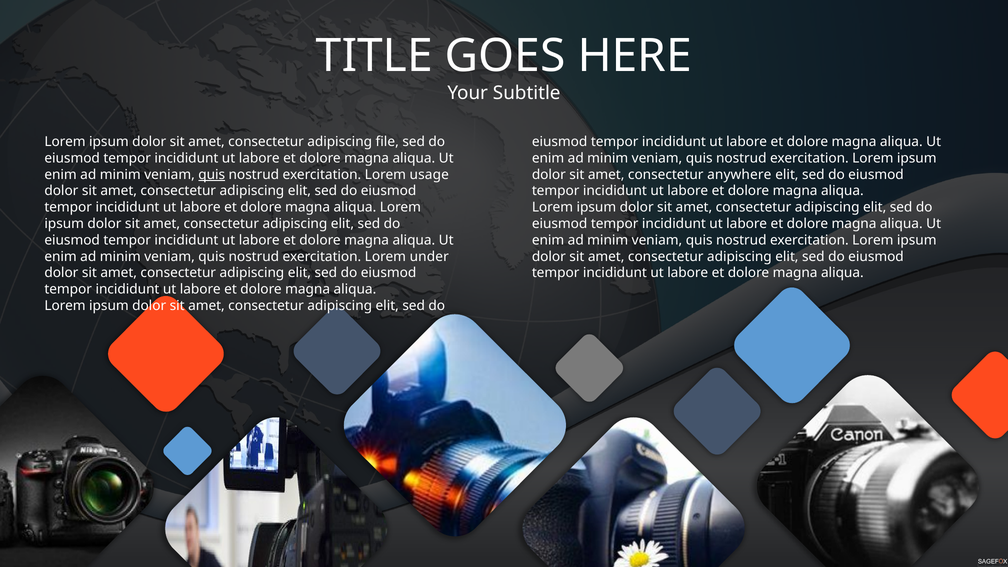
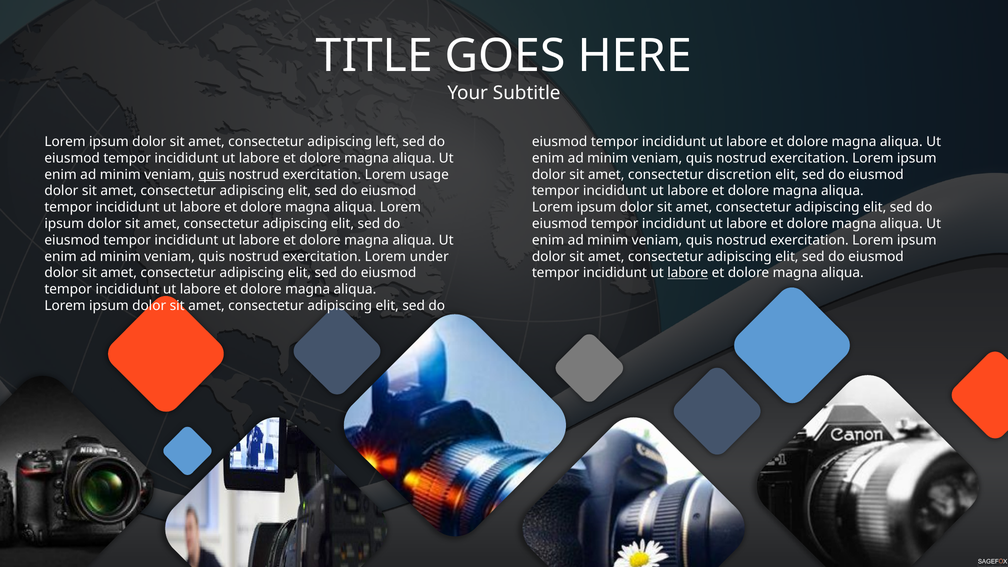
file: file -> left (387, 142)
anywhere: anywhere -> discretion (739, 175)
labore underline: none -> present (688, 273)
